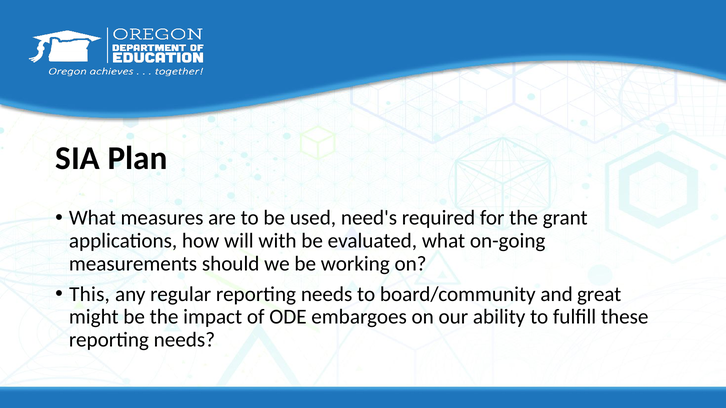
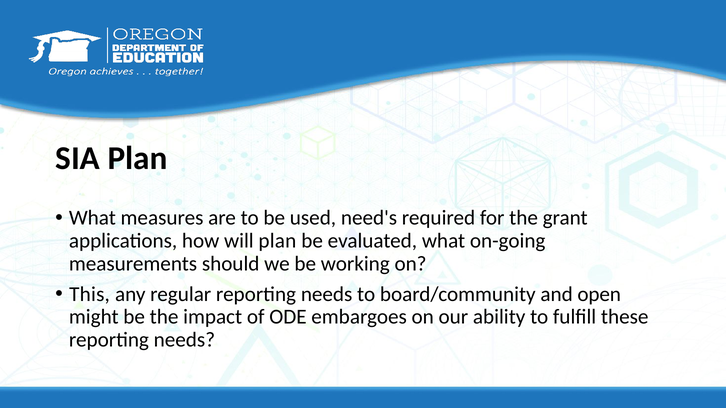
will with: with -> plan (277, 241)
great: great -> open (599, 294)
